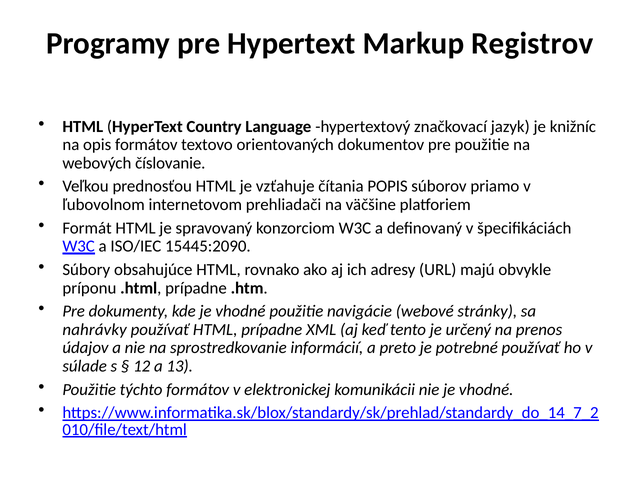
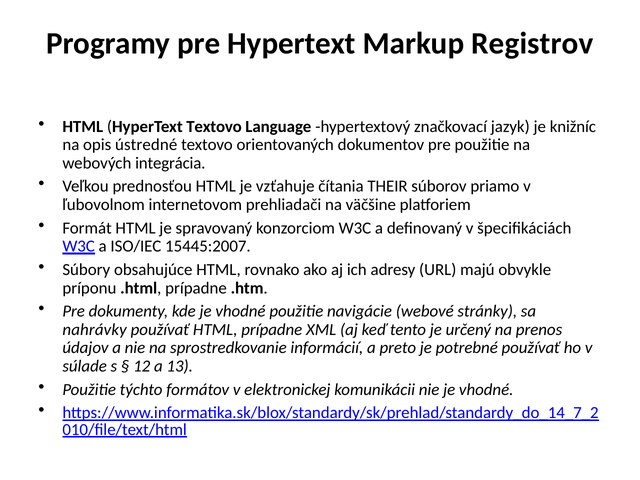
HyperText Country: Country -> Textovo (214, 127)
opis formátov: formátov -> ústredné (146, 145)
číslovanie: číslovanie -> integrácia (170, 163)
POPIS: POPIS -> THEIR (388, 186)
15445:2090: 15445:2090 -> 15445:2007 (208, 246)
